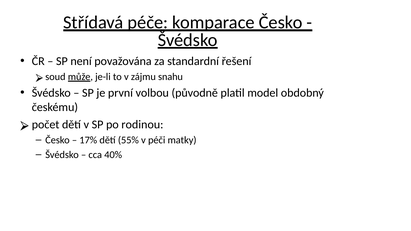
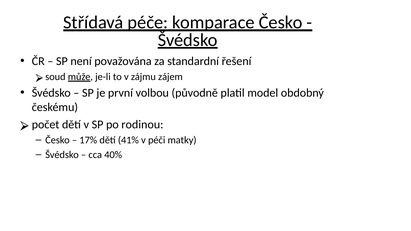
snahu: snahu -> zájem (170, 77)
55%: 55% -> 41% (128, 140)
